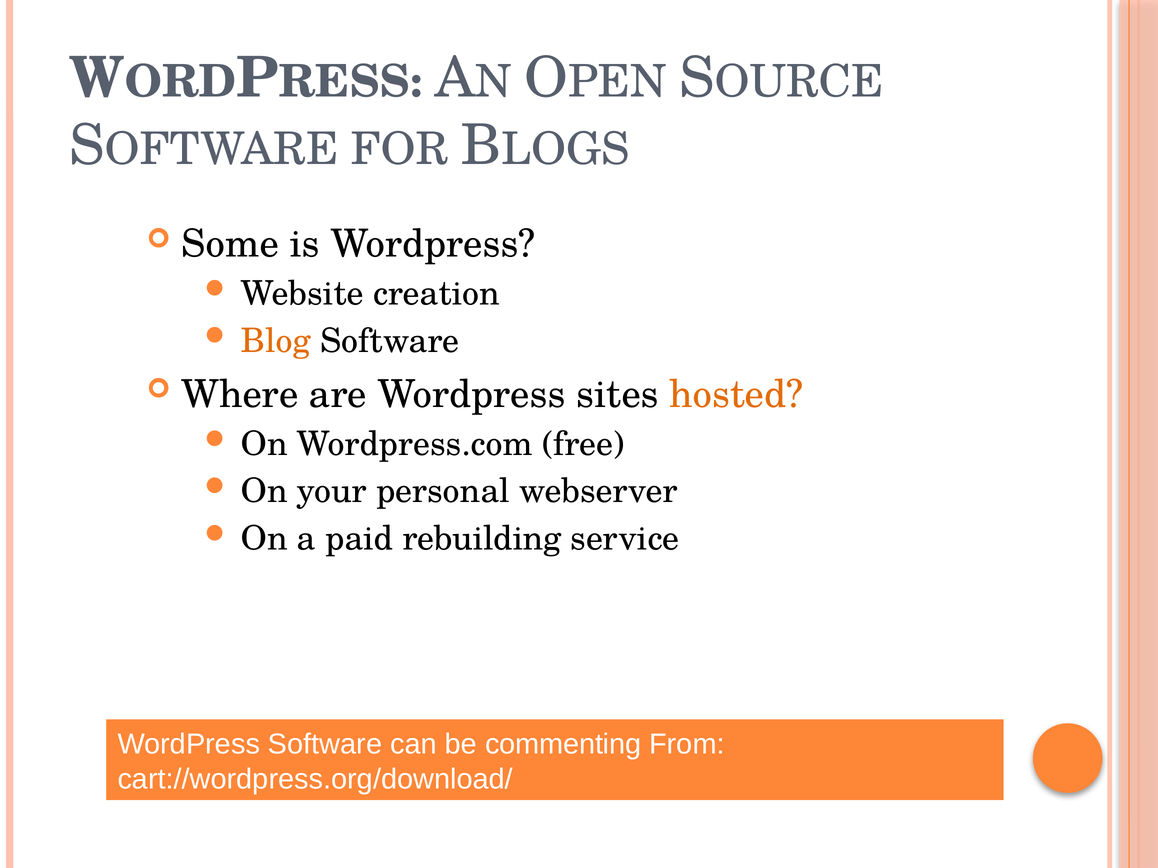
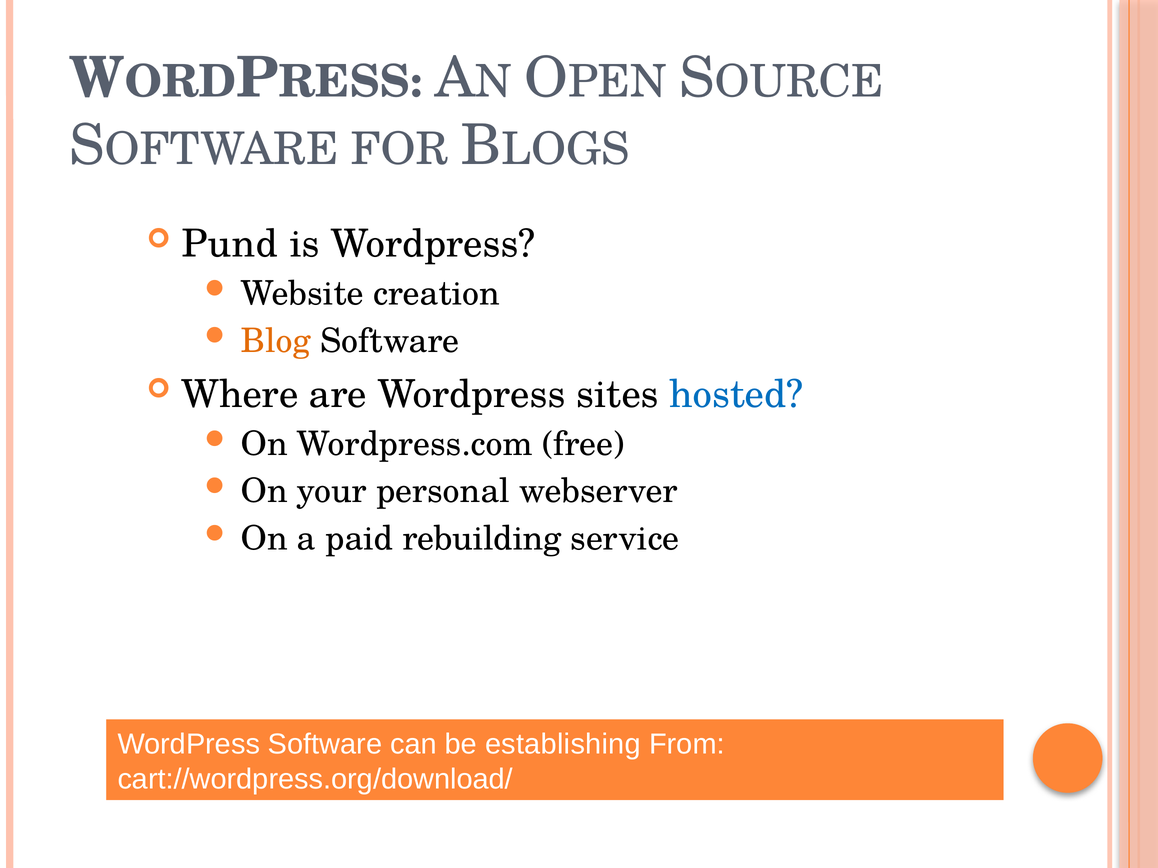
Some: Some -> Pund (230, 244)
hosted colour: orange -> blue (736, 395)
commenting: commenting -> establishing (563, 745)
